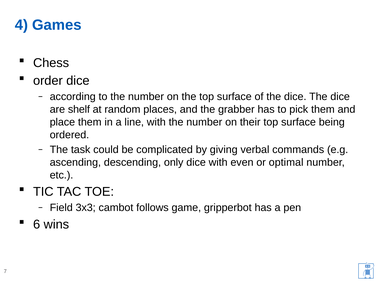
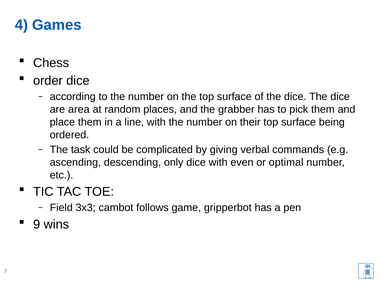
shelf: shelf -> area (79, 109)
6: 6 -> 9 (37, 224)
